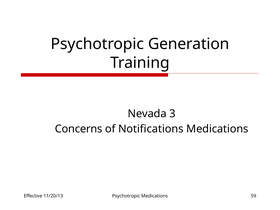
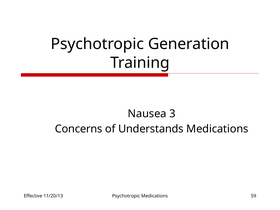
Nevada: Nevada -> Nausea (147, 114)
Notifications: Notifications -> Understands (151, 129)
